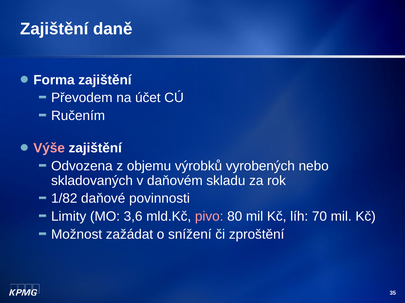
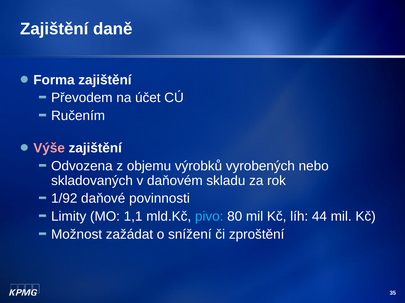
1/82: 1/82 -> 1/92 (64, 199)
3,6: 3,6 -> 1,1 (133, 217)
pivo colour: pink -> light blue (209, 217)
70: 70 -> 44 (319, 217)
